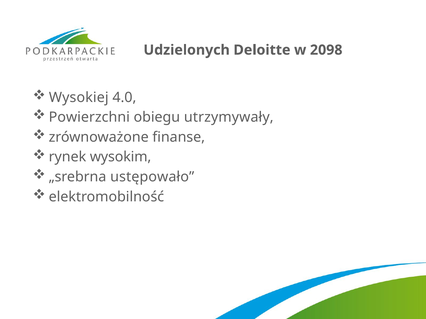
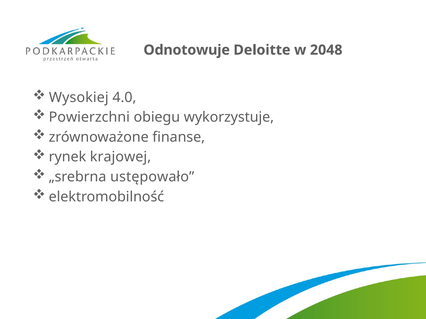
Udzielonych: Udzielonych -> Odnotowuje (187, 50)
2098: 2098 -> 2048 (326, 50)
utrzymywały: utrzymywały -> wykorzystuje (229, 117)
wysokim: wysokim -> krajowej (120, 157)
